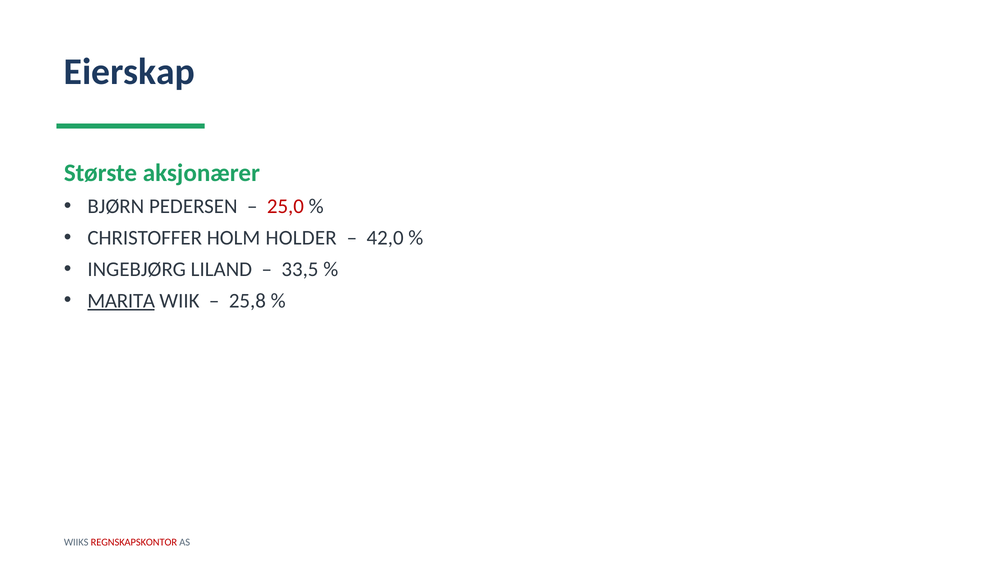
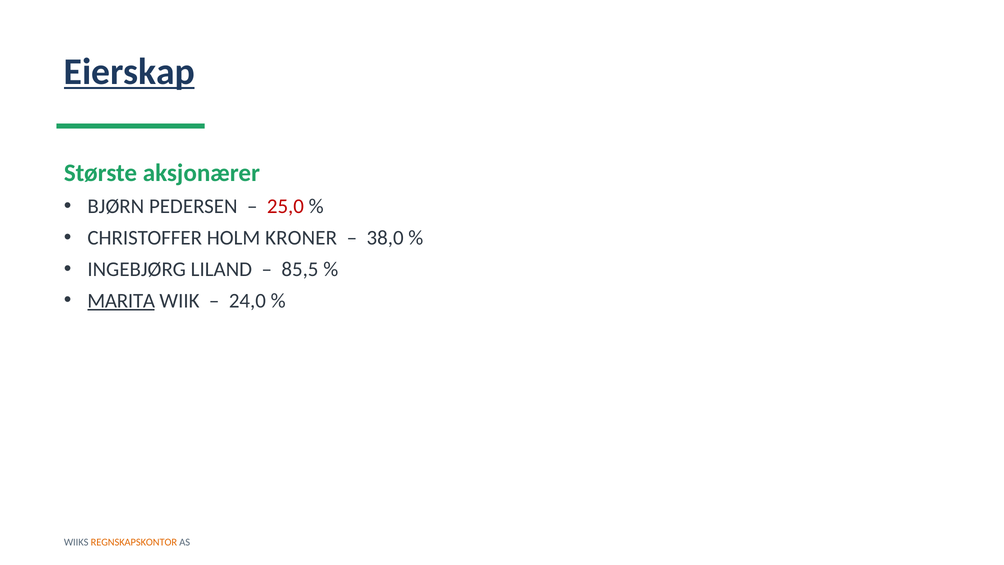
Eierskap underline: none -> present (129, 72)
HOLDER: HOLDER -> KRONER (301, 238)
42,0: 42,0 -> 38,0 (385, 238)
33,5: 33,5 -> 85,5 (300, 269)
25,8: 25,8 -> 24,0 (247, 301)
REGNSKAPSKONTOR colour: red -> orange (134, 542)
